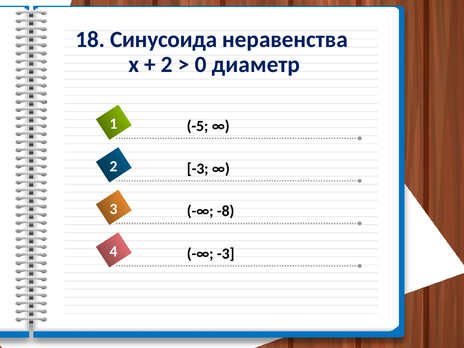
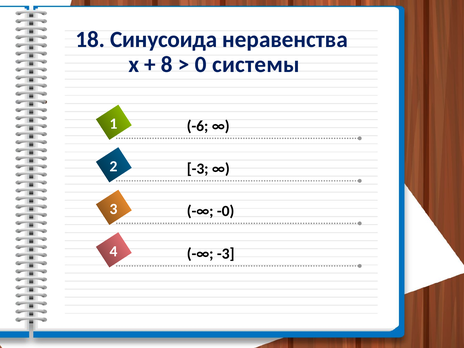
2: 2 -> 8 (167, 65)
диаметр: диаметр -> системы (256, 65)
-5: -5 -> -6 (198, 126)
-8: -8 -> -0 (226, 211)
